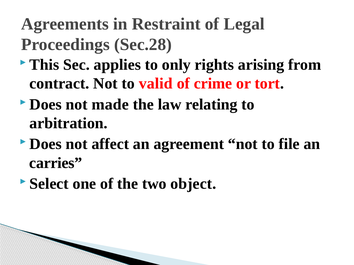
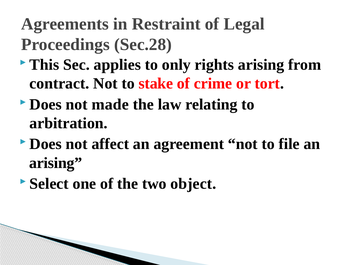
valid: valid -> stake (156, 84)
carries: carries -> arising (56, 163)
